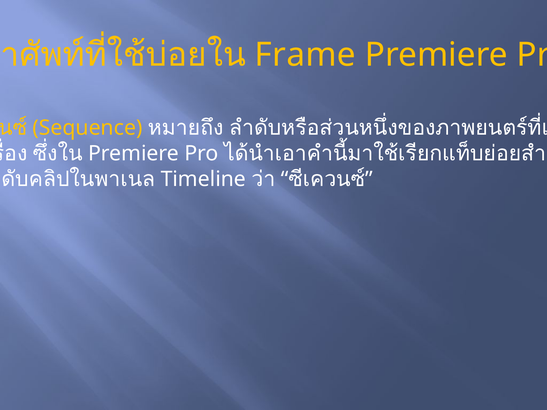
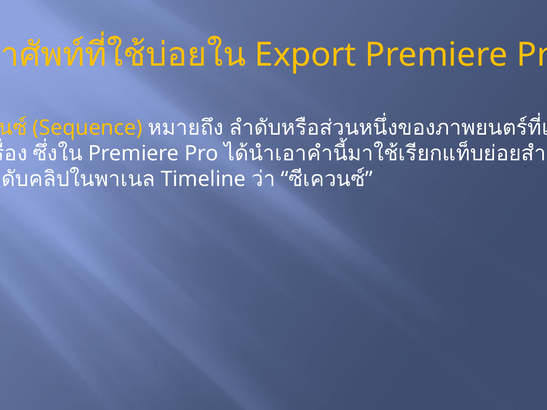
Frame: Frame -> Export (306, 55)
